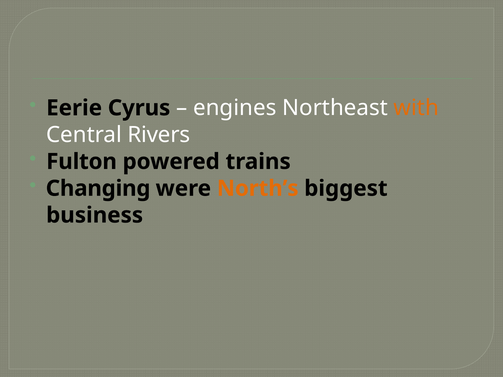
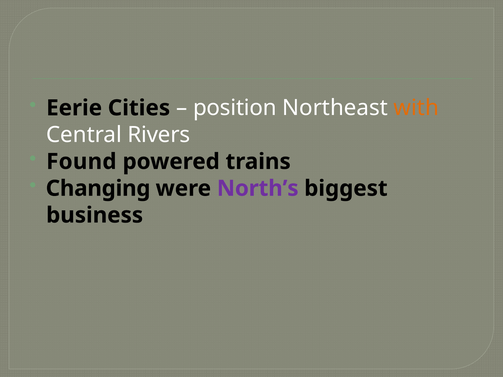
Cyrus: Cyrus -> Cities (139, 108)
engines: engines -> position (235, 108)
Fulton: Fulton -> Found (81, 162)
North’s colour: orange -> purple (258, 189)
